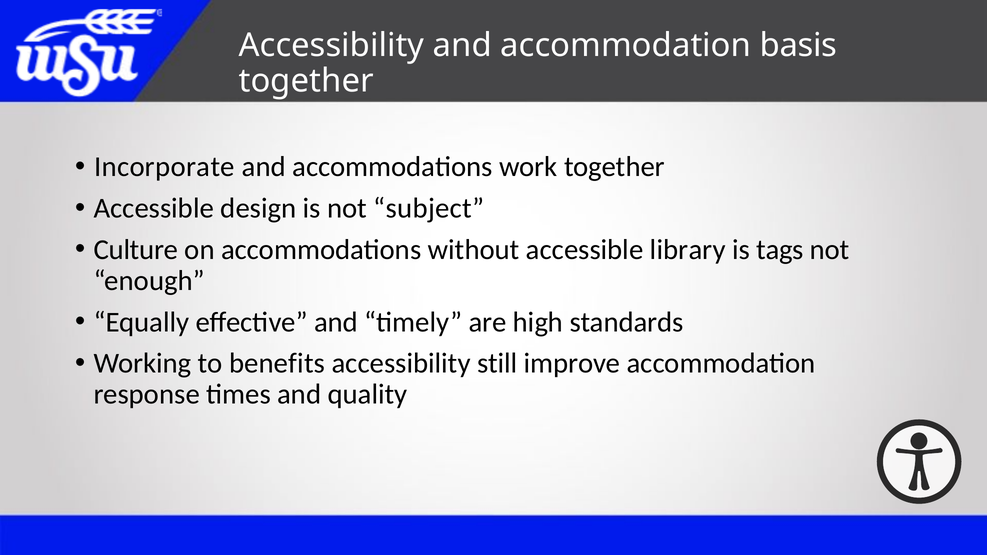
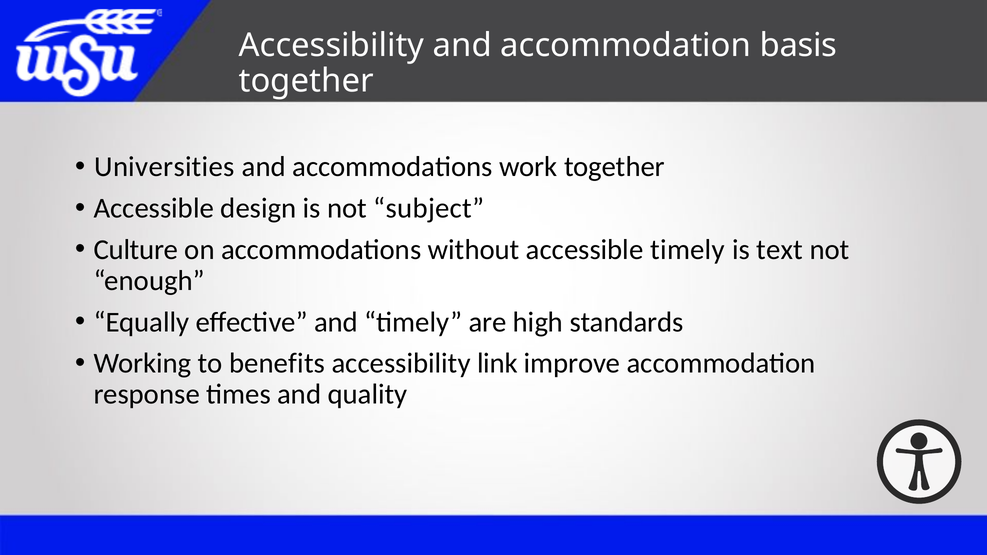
Incorporate: Incorporate -> Universities (164, 167)
accessible library: library -> timely (688, 250)
tags: tags -> text (780, 250)
still: still -> link (497, 364)
